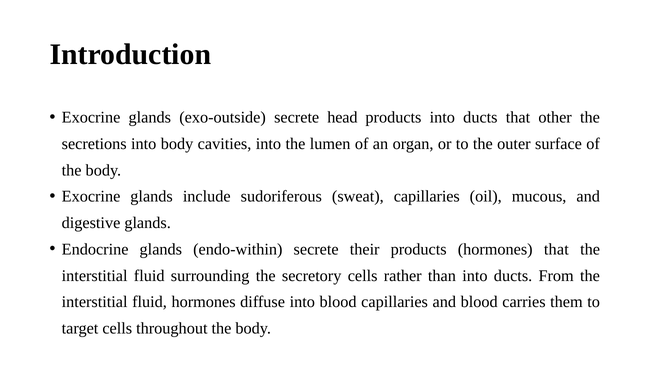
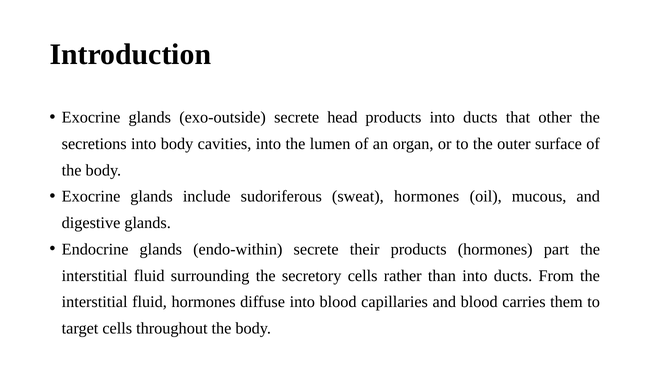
sweat capillaries: capillaries -> hormones (427, 196)
hormones that: that -> part (556, 249)
